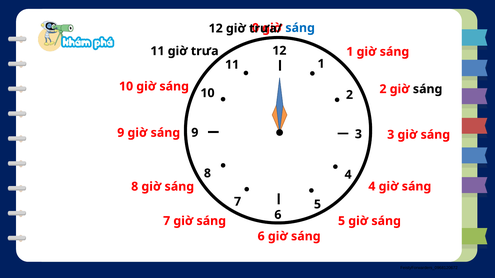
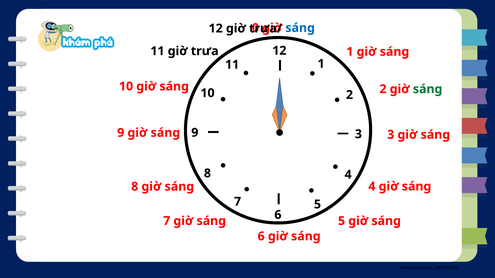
sáng colour: black -> green (428, 89)
